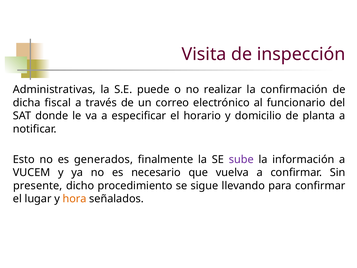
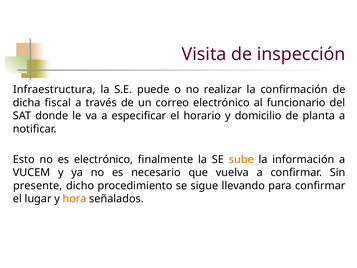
Administrativas: Administrativas -> Infraestructura (54, 90)
es generados: generados -> electrónico (104, 159)
sube colour: purple -> orange (241, 159)
